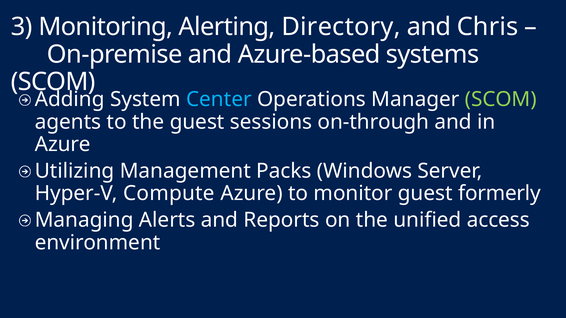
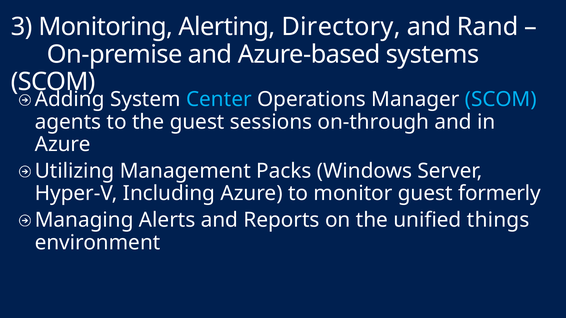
Chris: Chris -> Rand (488, 27)
SCOM colour: light green -> light blue (501, 100)
Compute: Compute -> Including (169, 194)
access: access -> things (498, 220)
